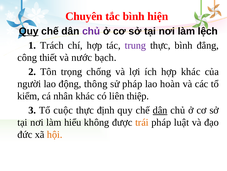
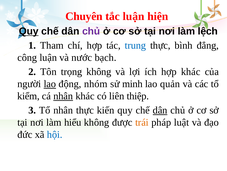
tắc bình: bình -> luận (134, 16)
Trách: Trách -> Tham (52, 45)
trung colour: purple -> blue (135, 45)
công thiết: thiết -> luận (48, 57)
trọng chống: chống -> không (99, 71)
lao underline: none -> present (50, 84)
thông: thông -> nhóm (96, 84)
sử pháp: pháp -> minh (132, 84)
hoàn: hoàn -> quản (170, 84)
nhân underline: none -> present (63, 96)
Tổ cuộc: cuộc -> nhân (63, 110)
định: định -> kiến (106, 110)
hội colour: orange -> blue (55, 134)
